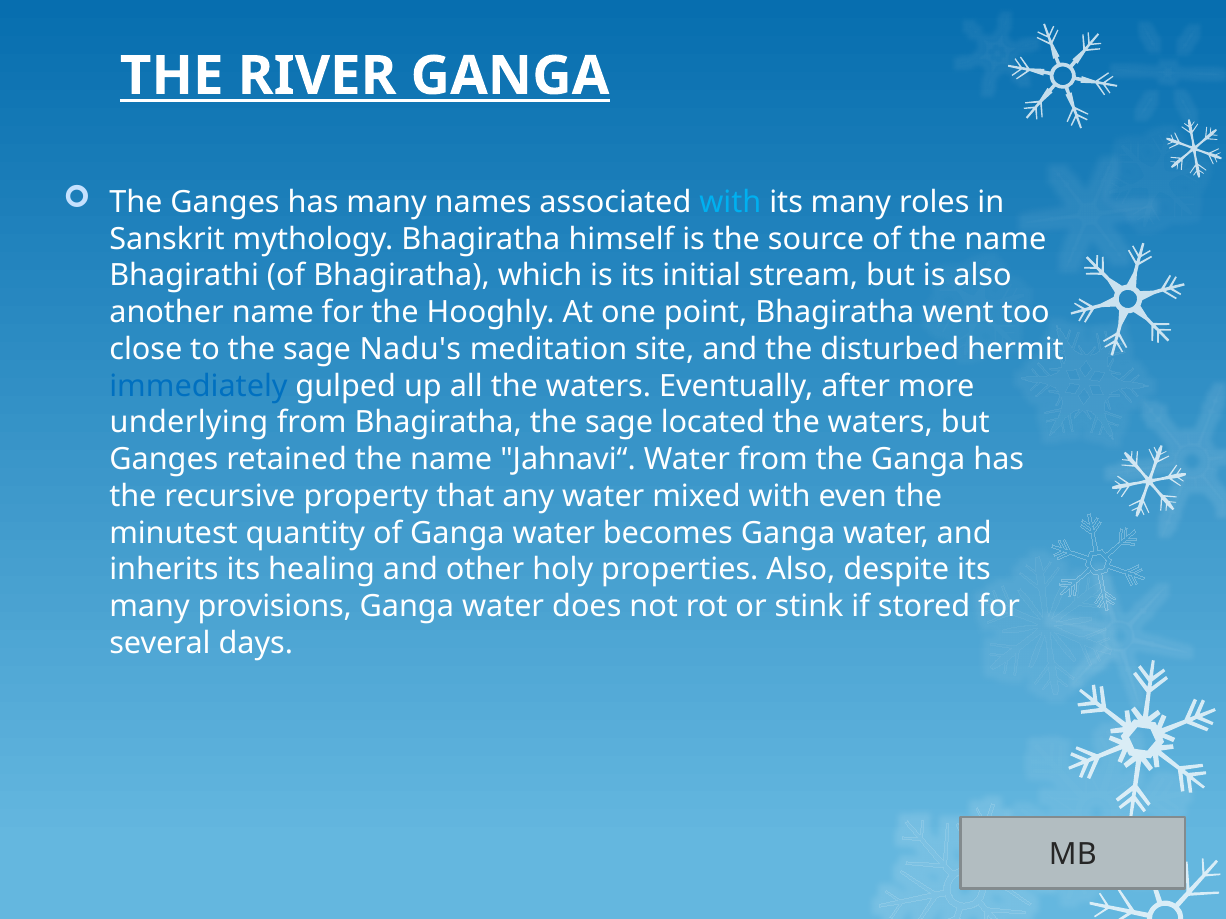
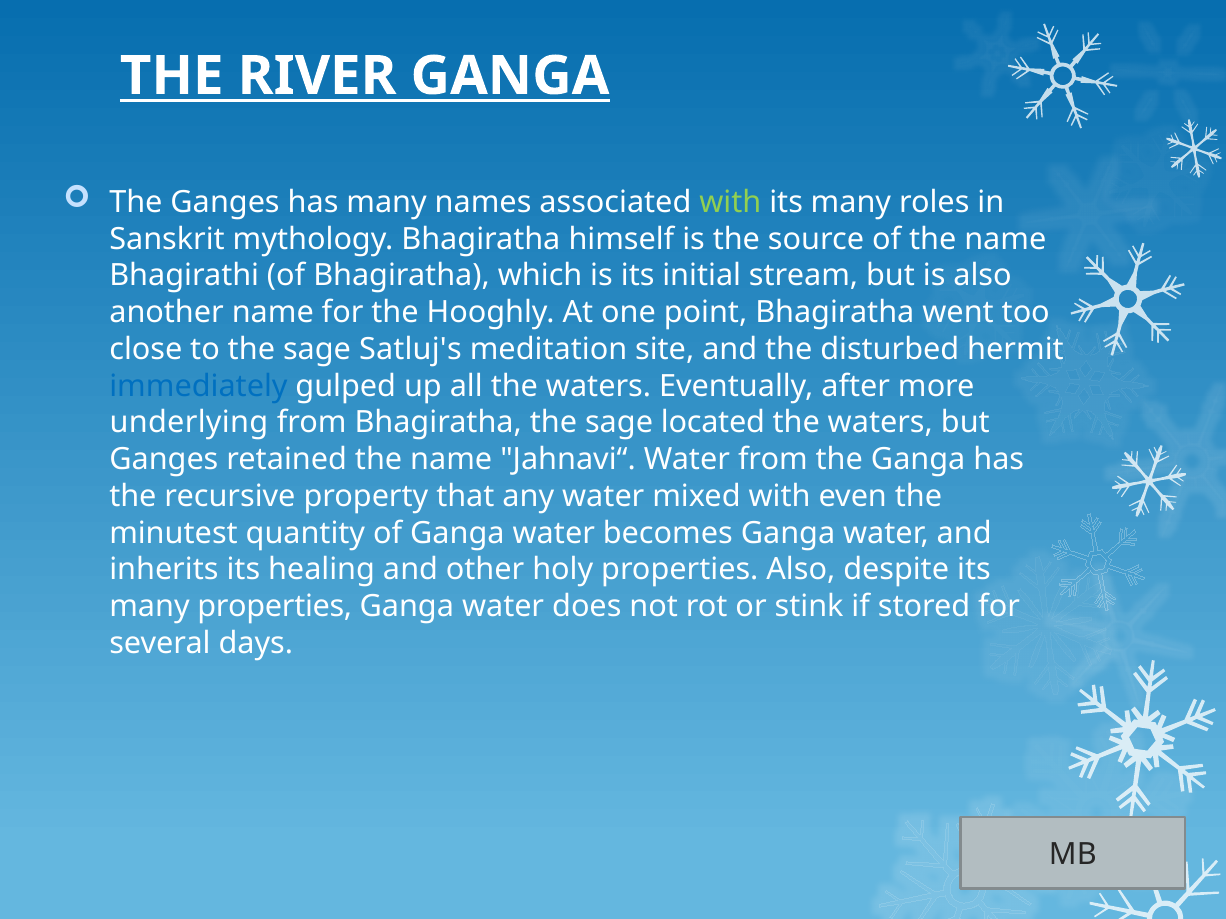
with colour: light blue -> light green (730, 202)
Nadu's: Nadu's -> Satluj's (410, 349)
many provisions: provisions -> properties (275, 607)
